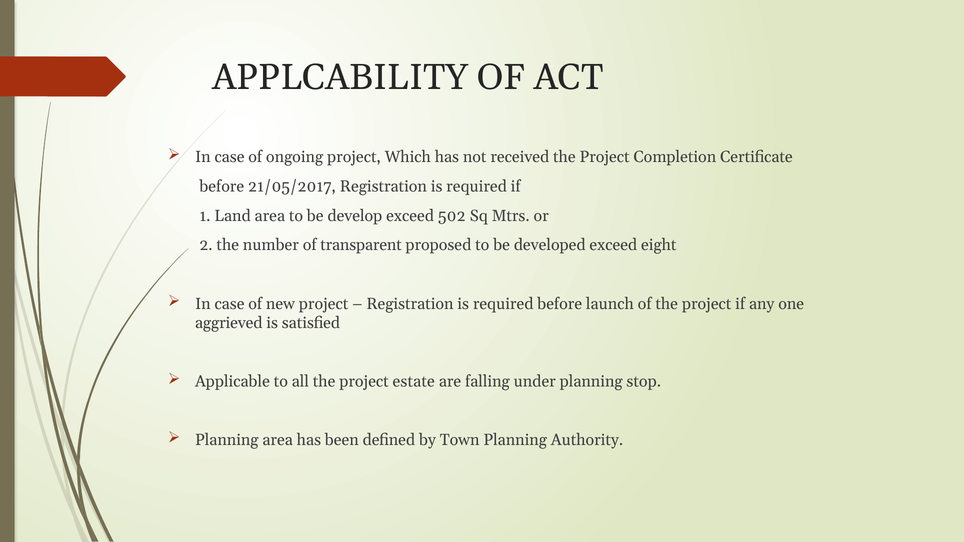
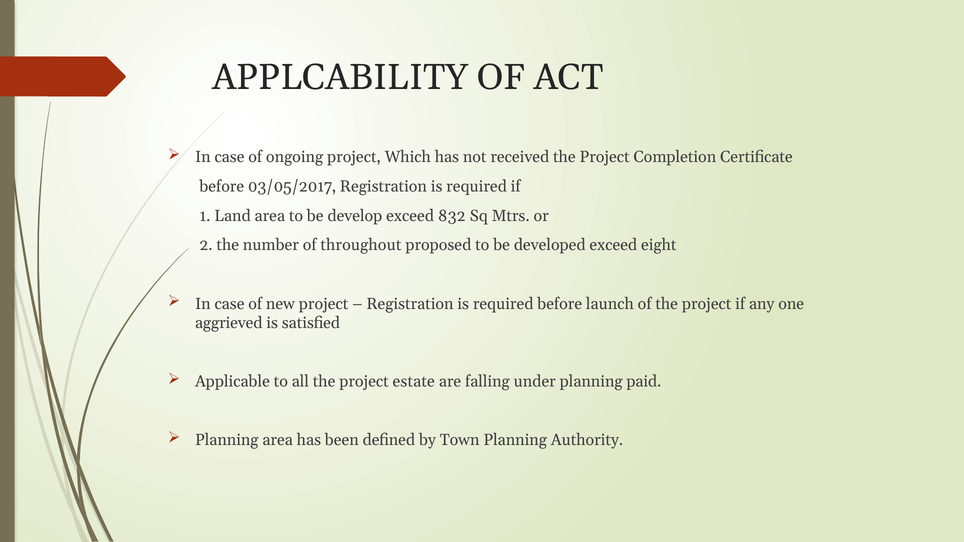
21/05/2017: 21/05/2017 -> 03/05/2017 (292, 187)
502: 502 -> 832 (452, 216)
transparent: transparent -> throughout (361, 245)
stop: stop -> paid (644, 382)
